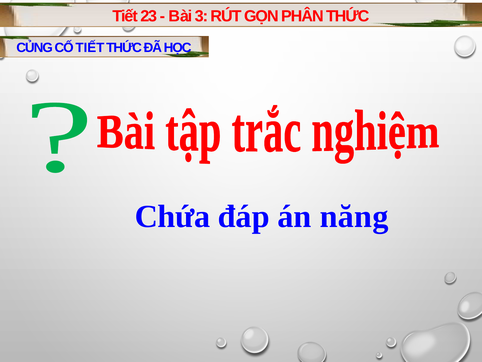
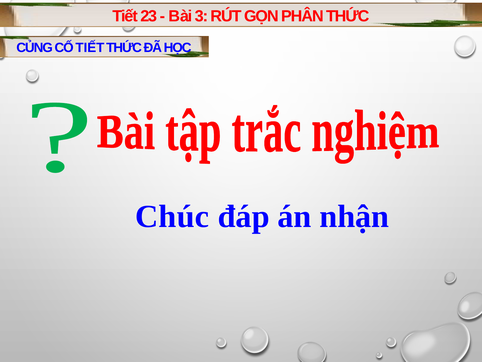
Chứa: Chứa -> Chúc (172, 216)
năng: năng -> nhận (354, 216)
